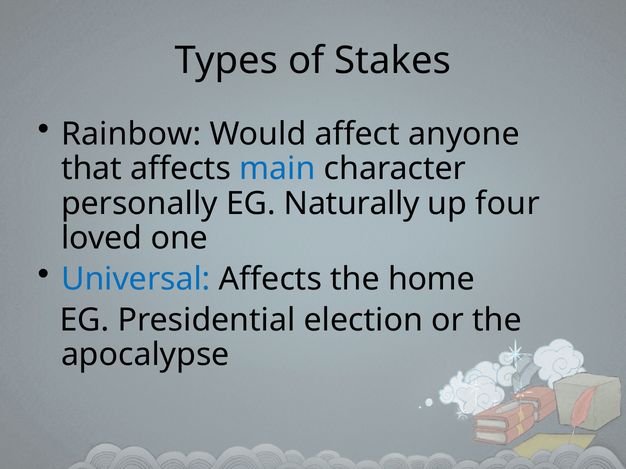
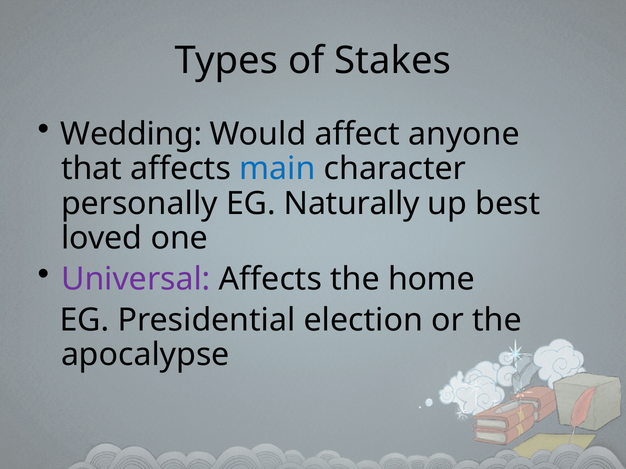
Rainbow: Rainbow -> Wedding (131, 134)
four: four -> best (508, 204)
Universal colour: blue -> purple (136, 279)
